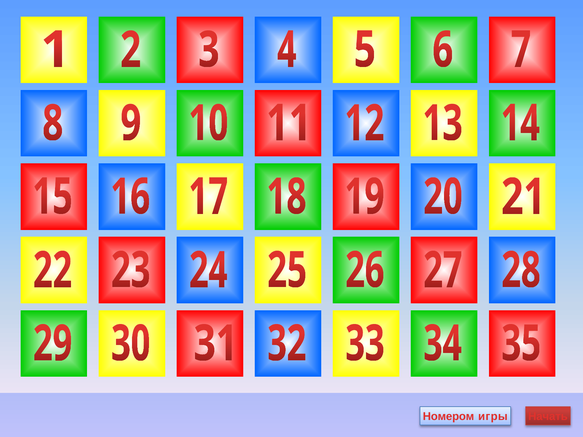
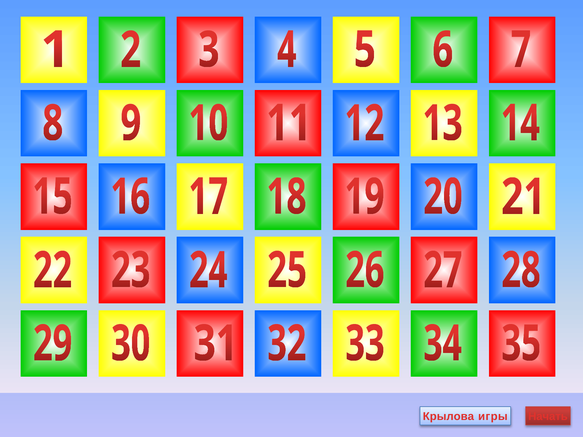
Номером: Номером -> Крылова (448, 417)
